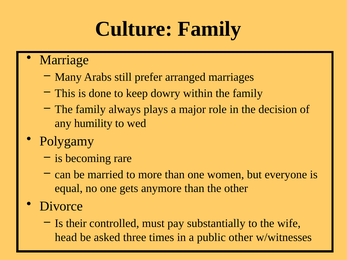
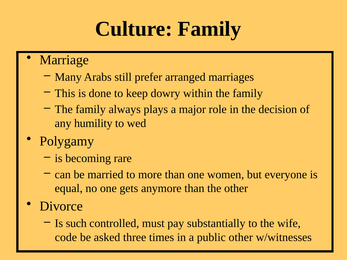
their: their -> such (76, 224)
head: head -> code (66, 238)
